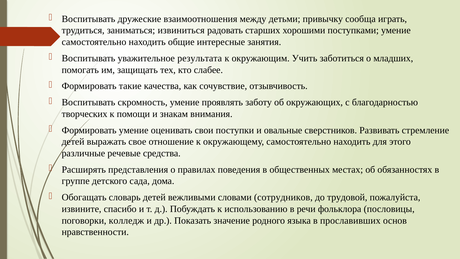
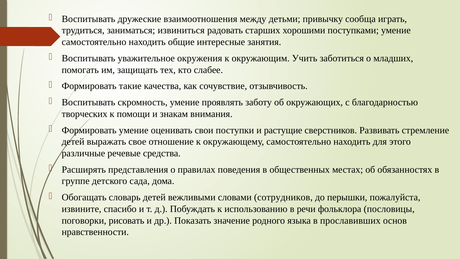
результата: результата -> окружения (200, 58)
овальные: овальные -> растущие (283, 130)
трудовой: трудовой -> перышки (347, 197)
колледж: колледж -> рисовать (127, 220)
